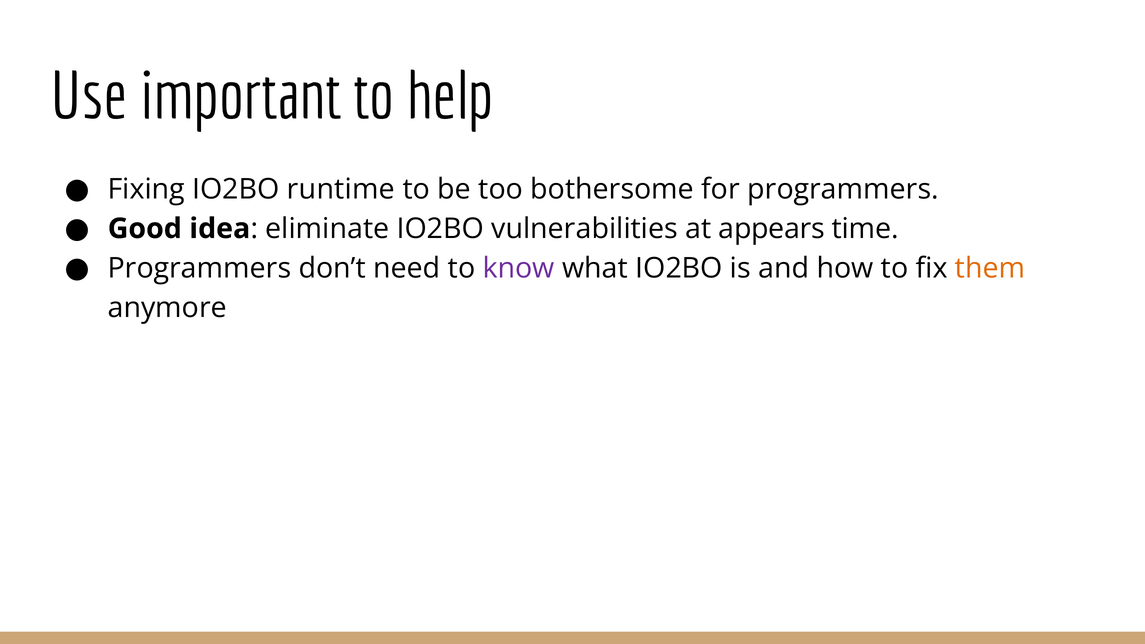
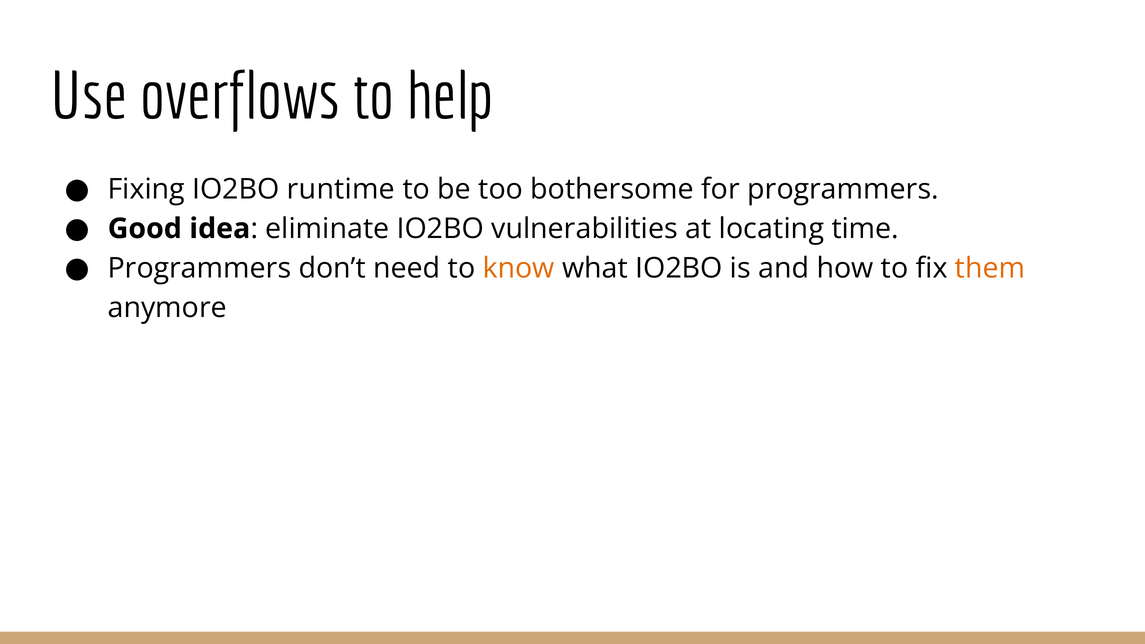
important: important -> overflows (240, 97)
appears: appears -> locating (771, 229)
know colour: purple -> orange (519, 268)
